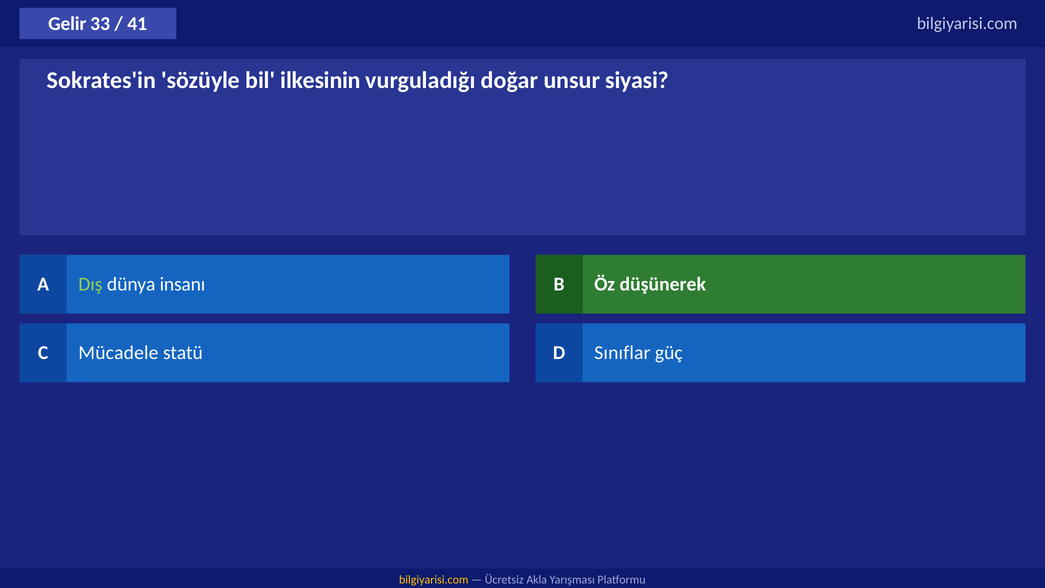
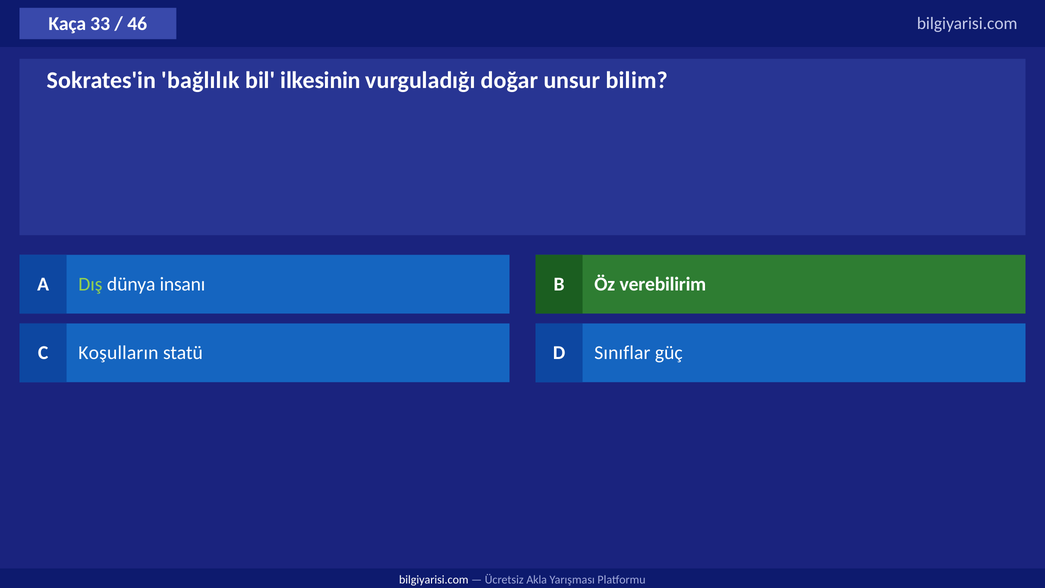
Gelir: Gelir -> Kaça (67, 24)
41: 41 -> 46 (137, 24)
sözüyle: sözüyle -> bağlılık (200, 80)
siyasi: siyasi -> bilim (637, 80)
düşünerek: düşünerek -> verebilirim (663, 284)
Mücadele: Mücadele -> Koşulların (118, 353)
bilgiyarisi.com colour: yellow -> white (434, 580)
